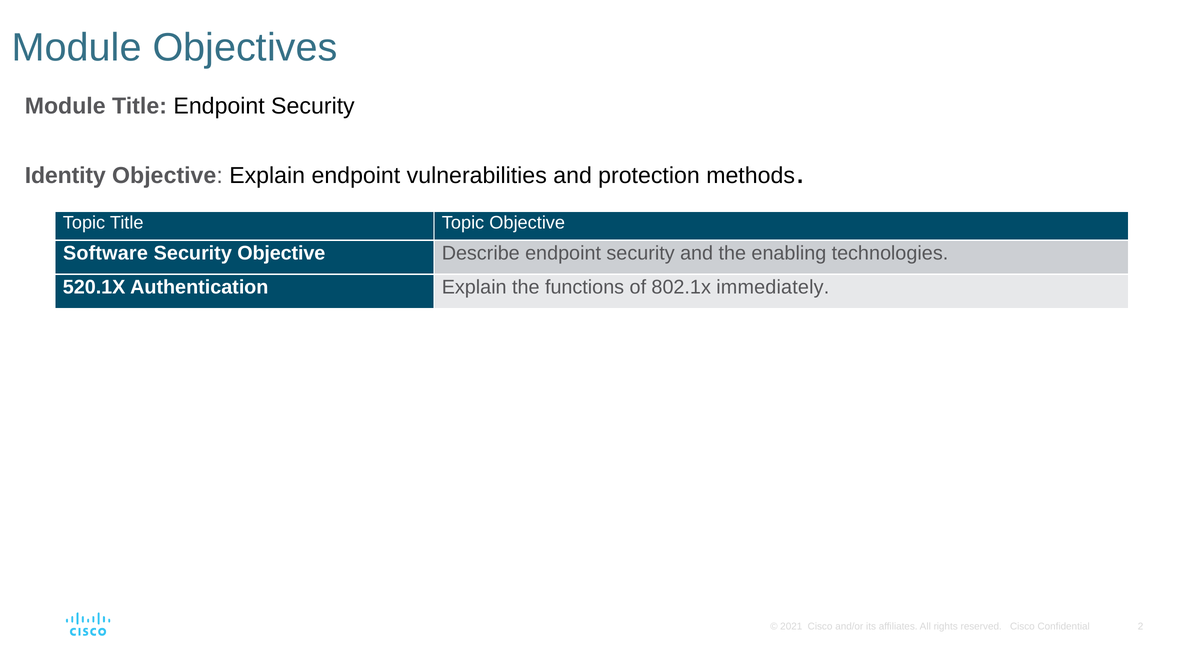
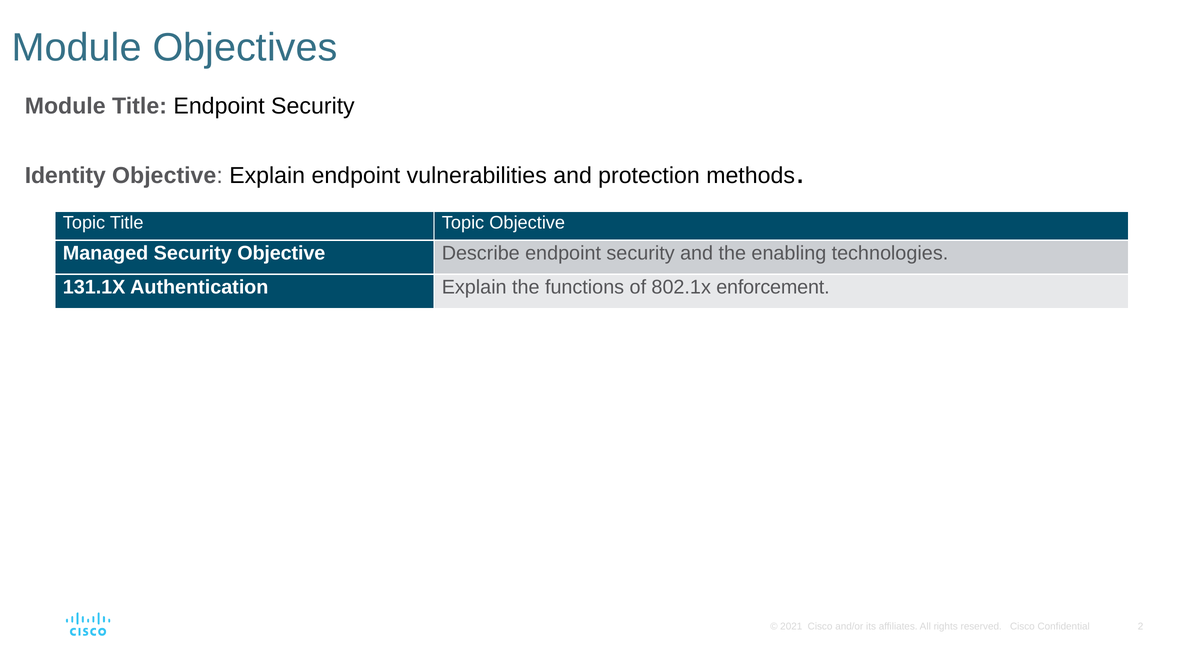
Software: Software -> Managed (106, 253)
520.1X: 520.1X -> 131.1X (94, 288)
immediately: immediately -> enforcement (773, 288)
